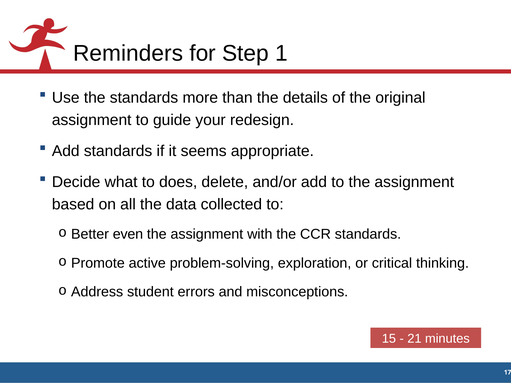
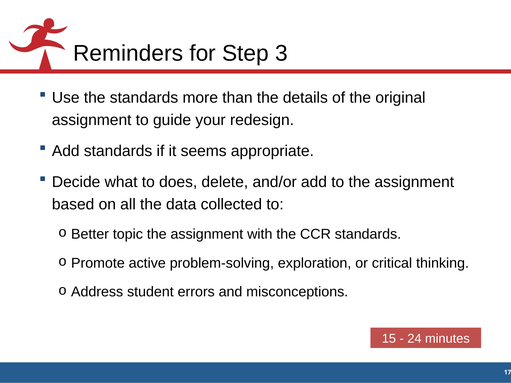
1: 1 -> 3 (282, 53)
even: even -> topic (128, 234)
21: 21 -> 24 (414, 339)
